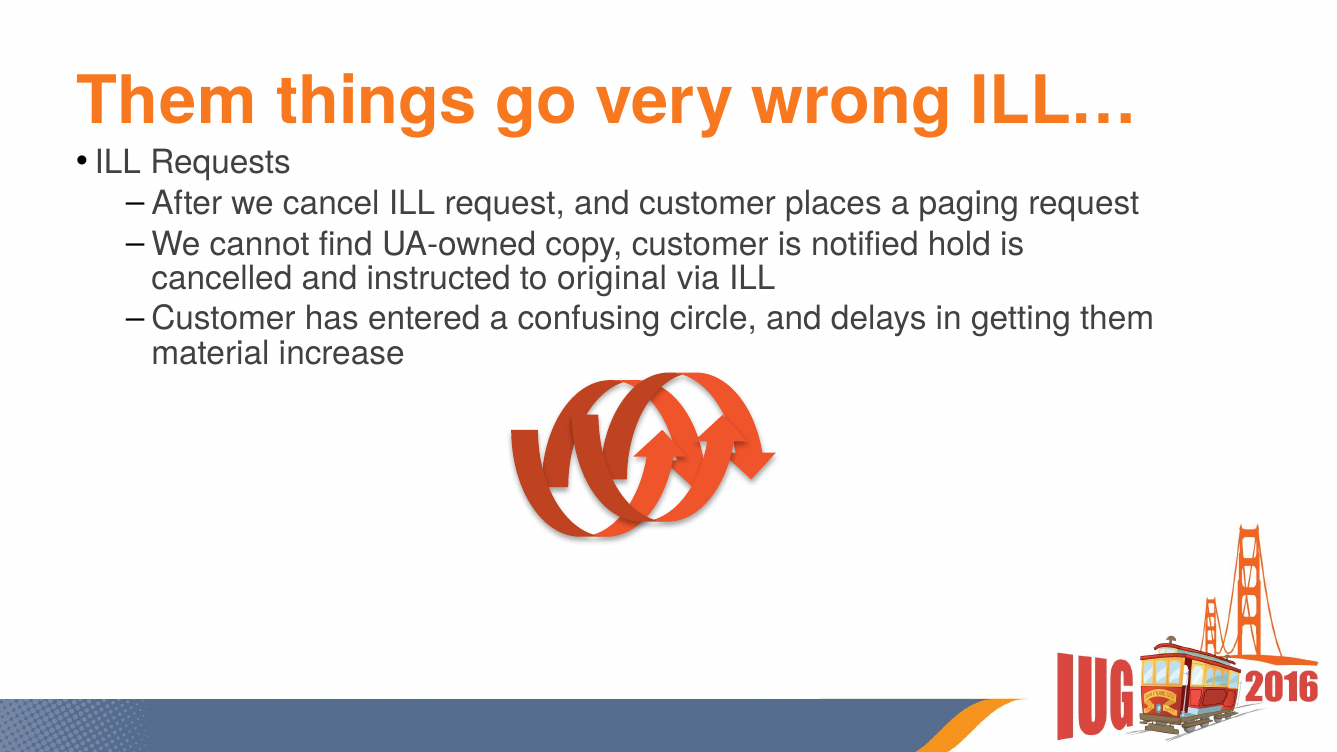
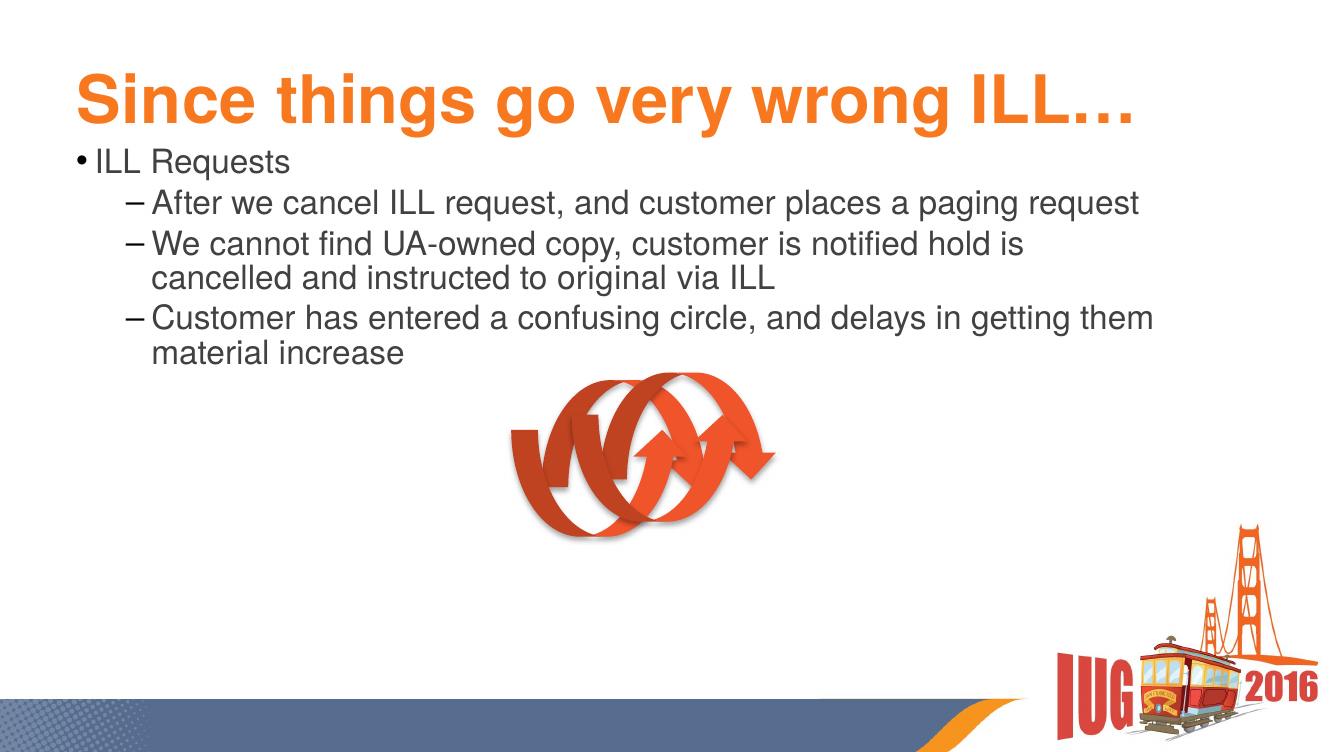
Them: Them -> Since (167, 101)
